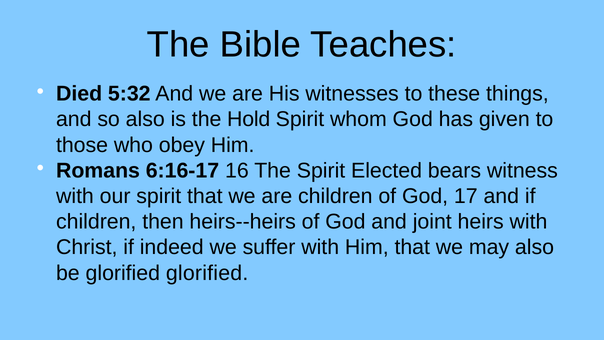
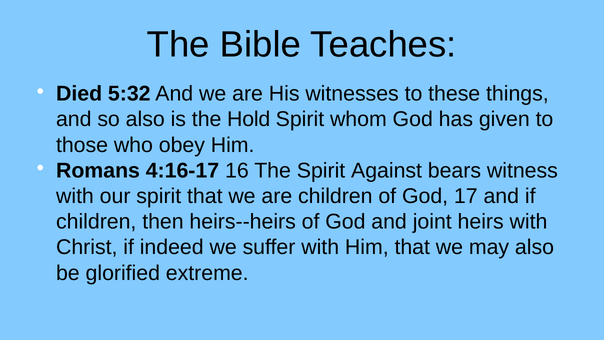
6:16-17: 6:16-17 -> 4:16-17 (182, 170)
Elected: Elected -> Against (387, 170)
glorified glorified: glorified -> extreme (207, 273)
